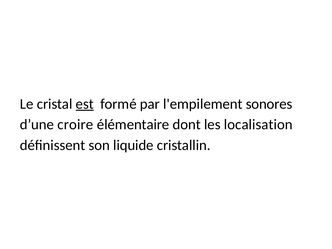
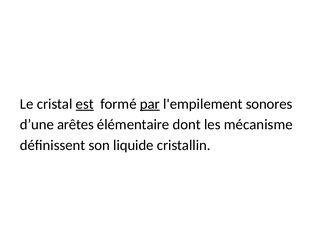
par underline: none -> present (150, 104)
croire: croire -> arêtes (75, 125)
localisation: localisation -> mécanisme (258, 125)
